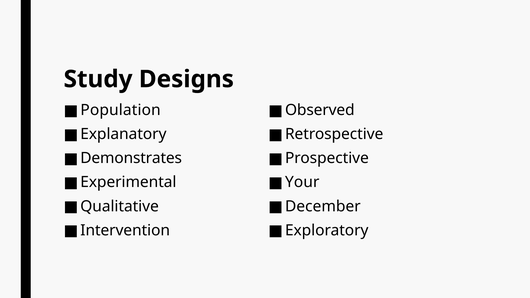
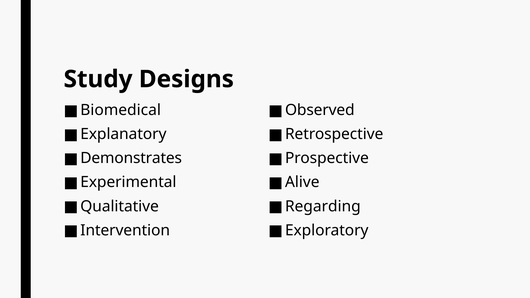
Population: Population -> Biomedical (121, 110)
Your: Your -> Alive (302, 182)
December: December -> Regarding (323, 206)
